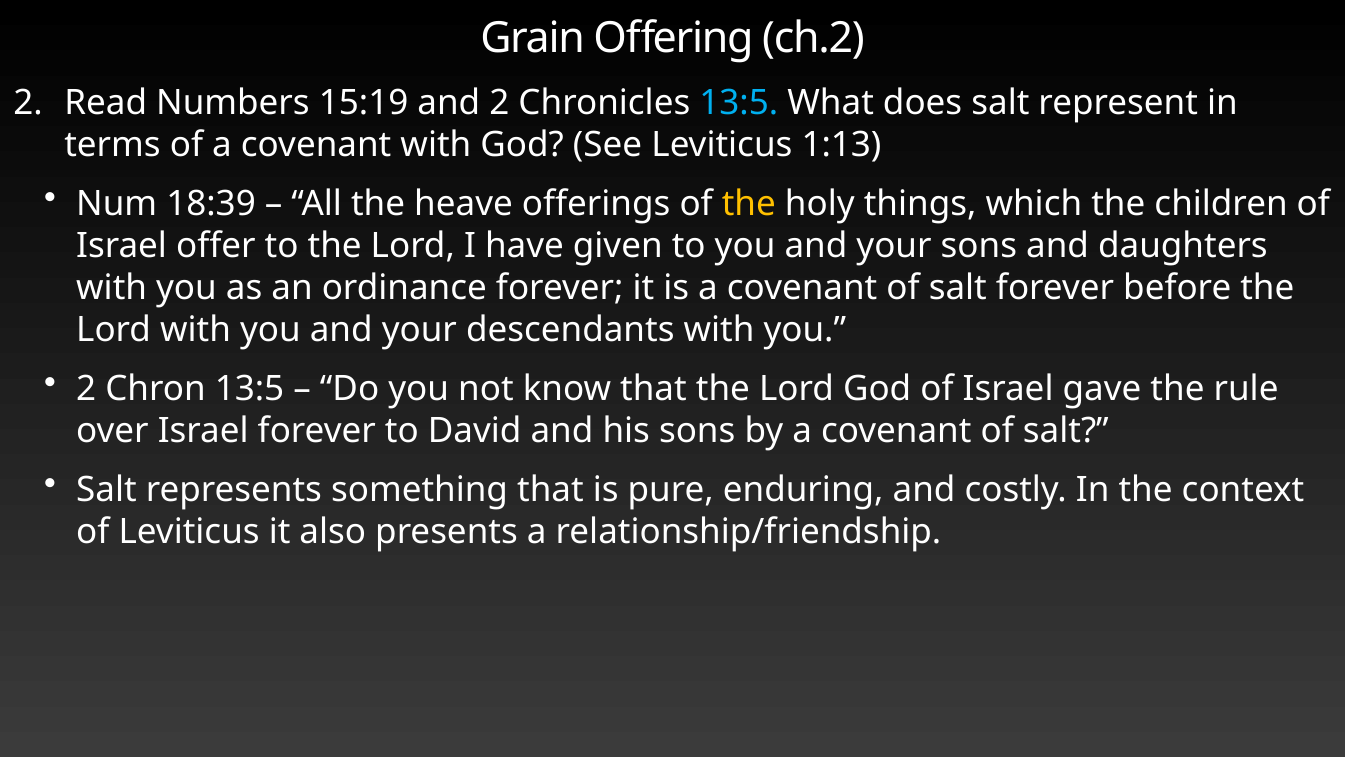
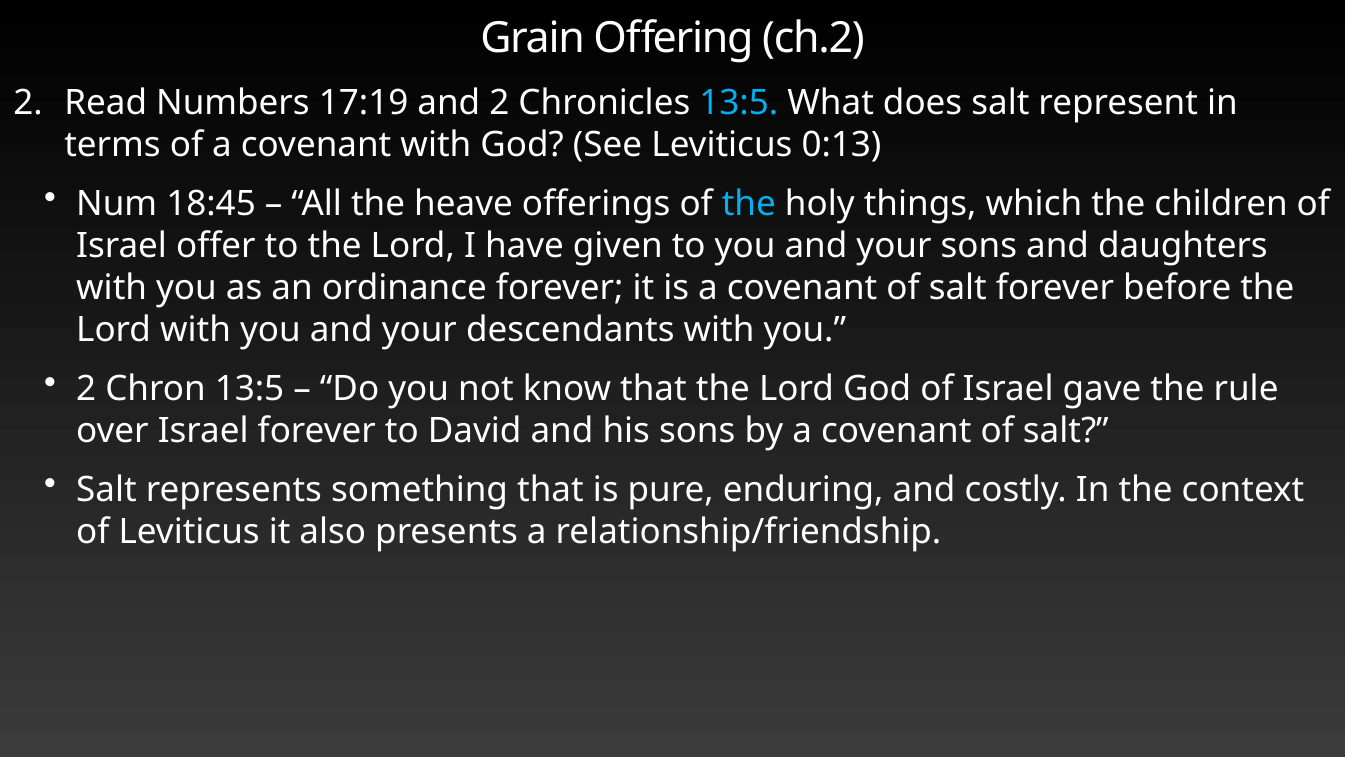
15:19: 15:19 -> 17:19 (364, 102)
1:13: 1:13 -> 0:13 (842, 145)
18:39: 18:39 -> 18:45 (211, 203)
the colour: yellow -> light blue (749, 203)
